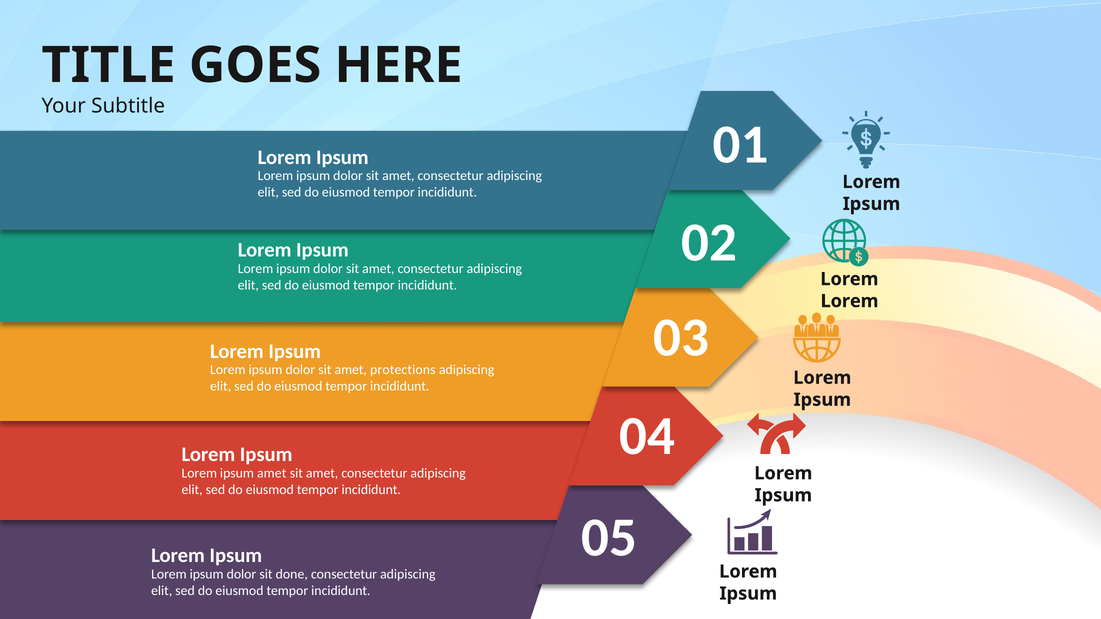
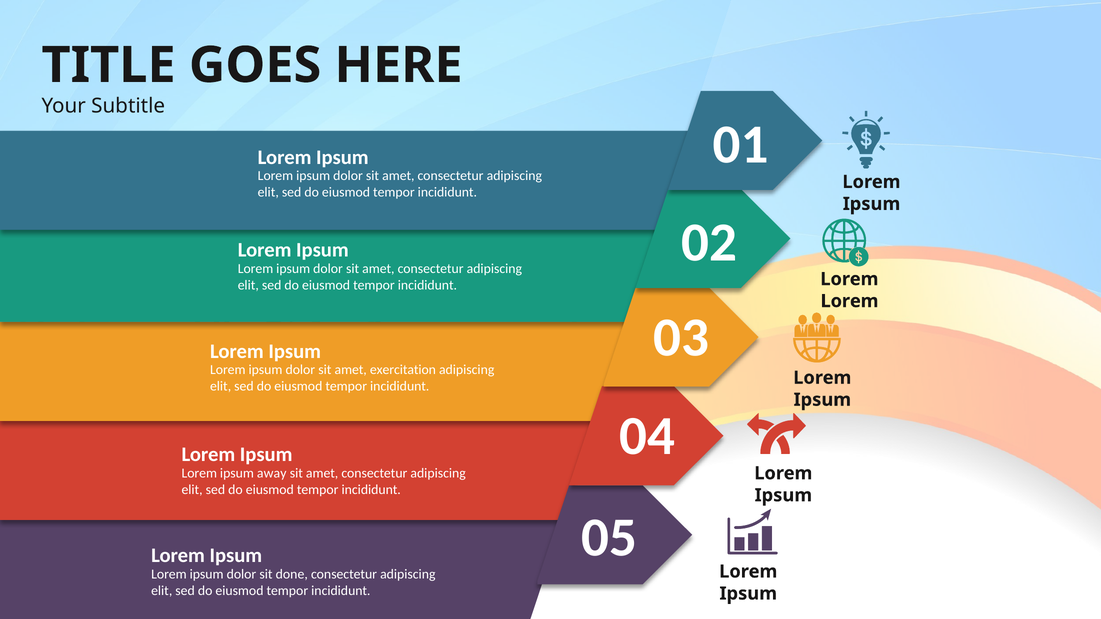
protections: protections -> exercitation (403, 370)
ipsum amet: amet -> away (272, 473)
